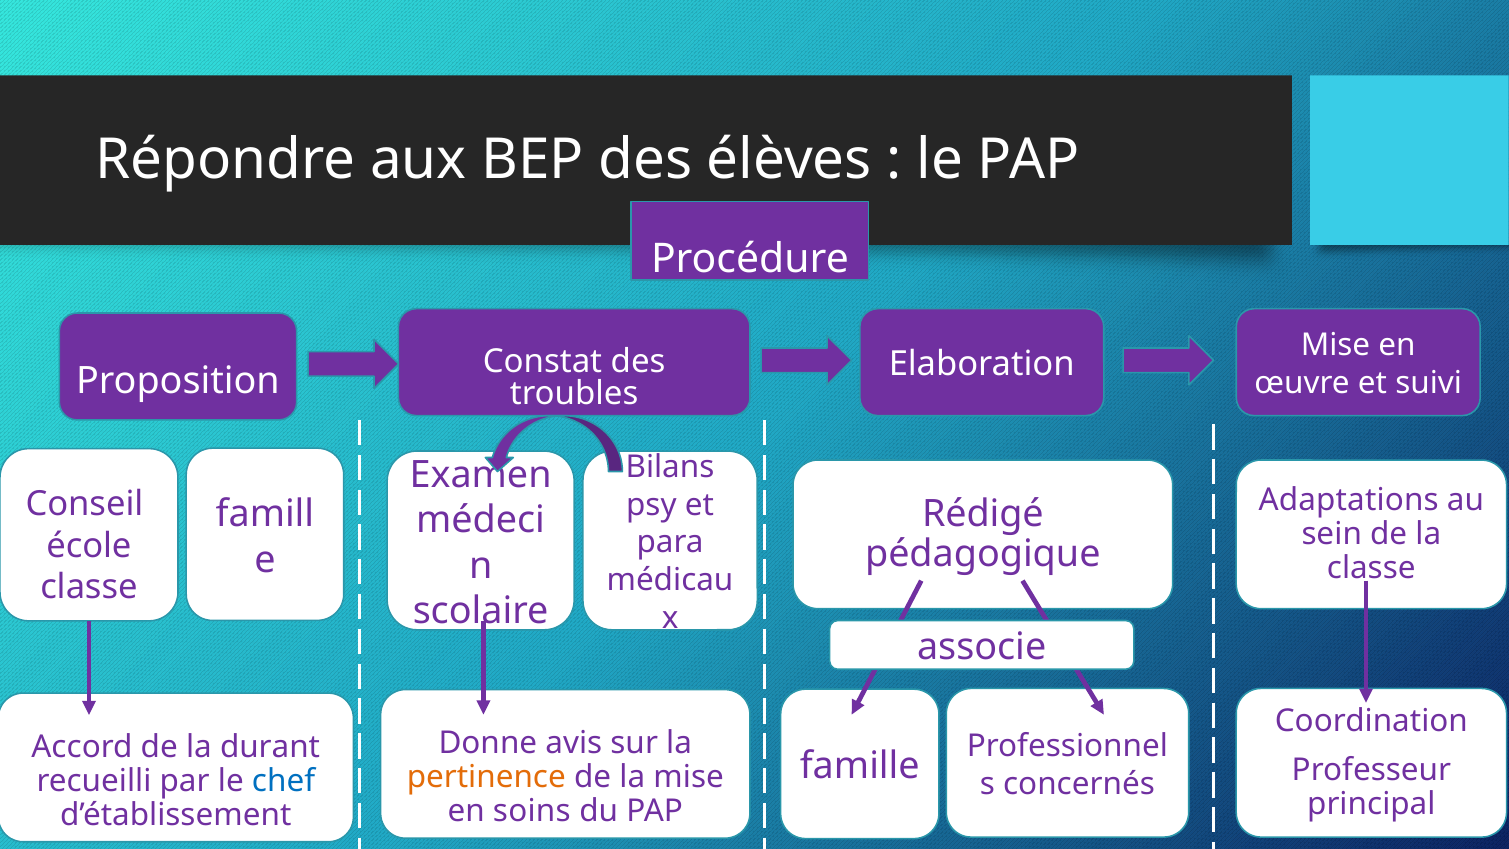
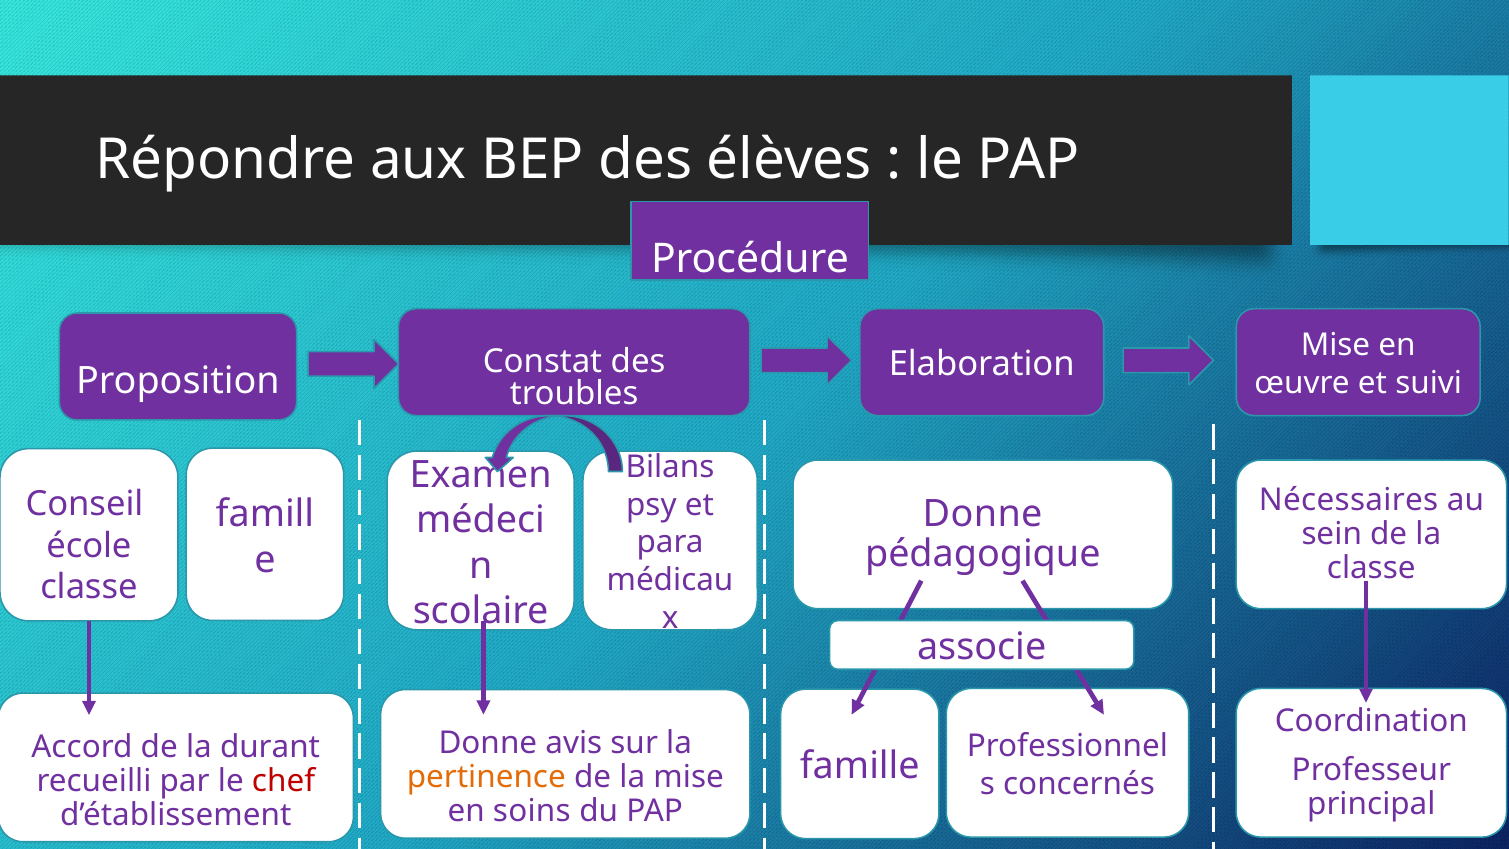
Adaptations: Adaptations -> Nécessaires (1349, 500)
Rédigé: Rédigé -> Donne (983, 514)
chef colour: blue -> red (284, 781)
